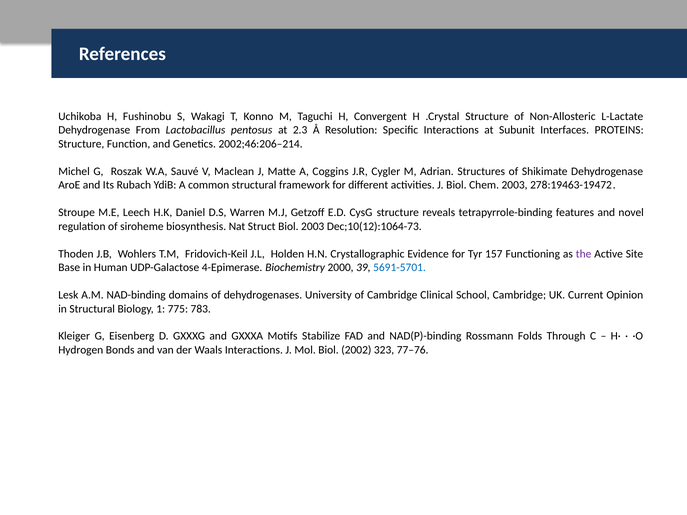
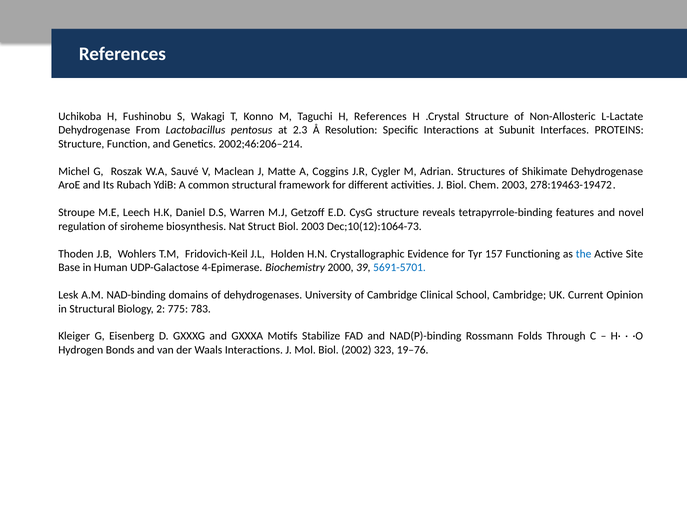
H Convergent: Convergent -> References (380, 117)
the colour: purple -> blue (584, 254)
1: 1 -> 2 (161, 309)
77–76: 77–76 -> 19–76 (413, 350)
